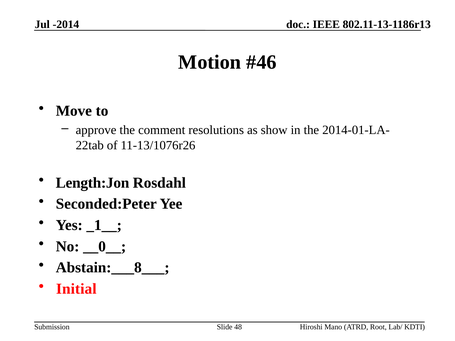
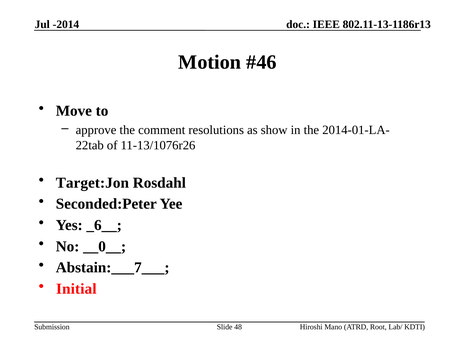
Length:Jon: Length:Jon -> Target:Jon (92, 183)
_1__: _1__ -> _6__ (104, 225)
Abstain:___8___: Abstain:___8___ -> Abstain:___7___ (113, 268)
